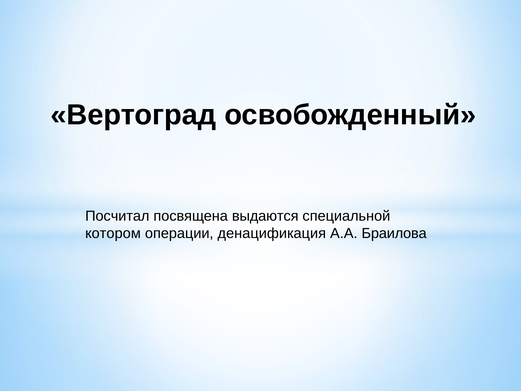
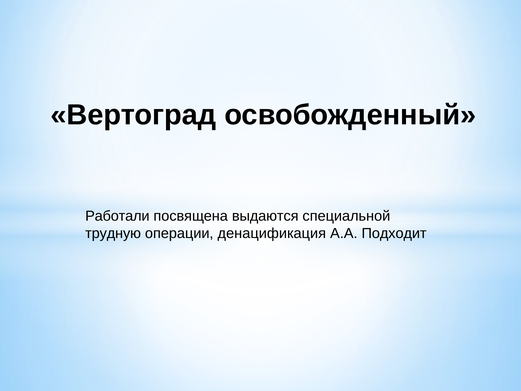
Посчитал: Посчитал -> Работали (117, 216)
котором: котором -> трудную (113, 233)
Браилова: Браилова -> Подходит (394, 233)
